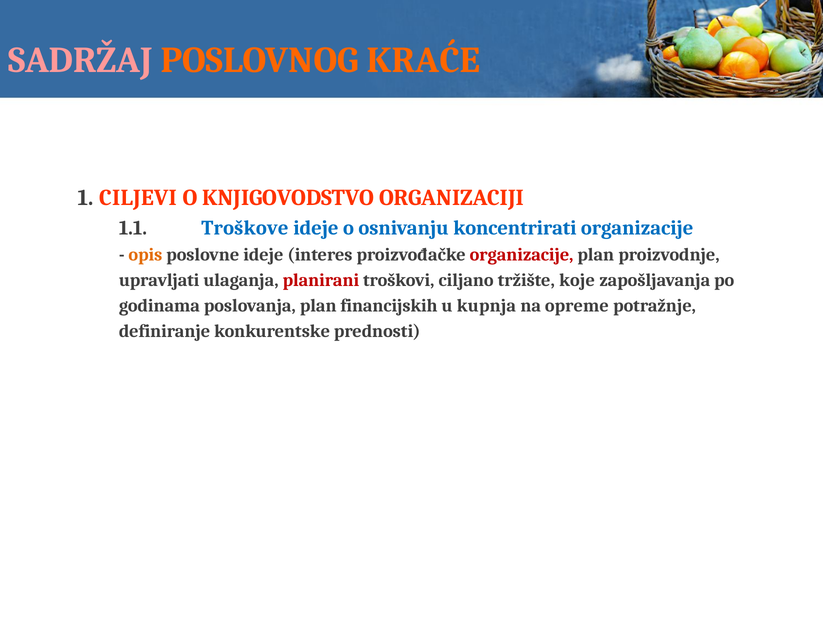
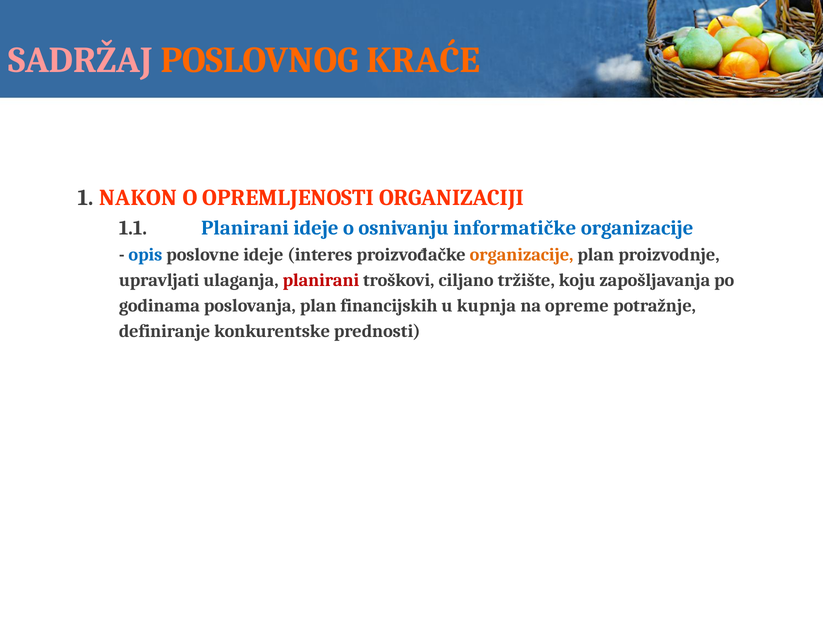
CILJEVI: CILJEVI -> NAKON (138, 198)
KNJIGOVODSTVO: KNJIGOVODSTVO -> OPREMLJENOSTI (288, 198)
1.1 Troškove: Troškove -> Planirani (245, 228)
koncentrirati: koncentrirati -> informatičke (515, 228)
opis colour: orange -> blue (145, 255)
organizacije colour: red -> orange (522, 255)
koje: koje -> koju (577, 280)
